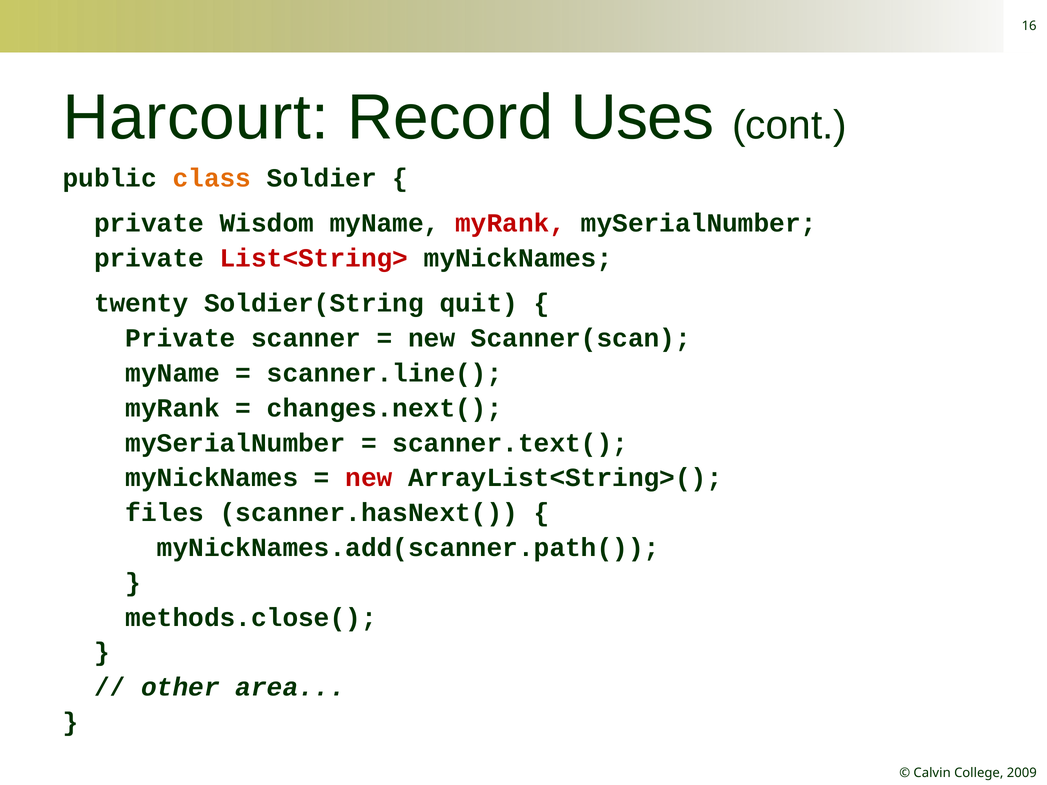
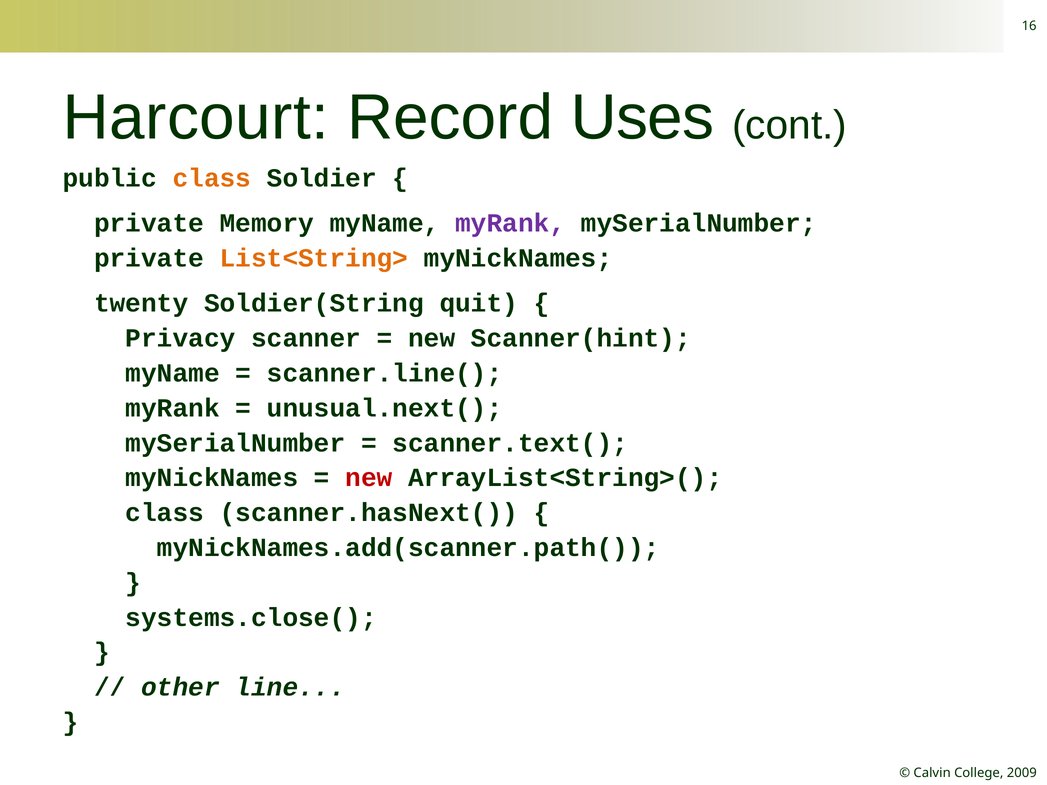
Wisdom: Wisdom -> Memory (267, 223)
myRank colour: red -> purple (510, 223)
List<String> colour: red -> orange (314, 258)
Private: Private -> Privacy (180, 338)
Scanner(scan: Scanner(scan -> Scanner(hint (581, 338)
changes.next(: changes.next( -> unusual.next( (385, 408)
files: files -> class (165, 513)
methods.close(: methods.close( -> systems.close( (251, 618)
area: area -> line (290, 687)
